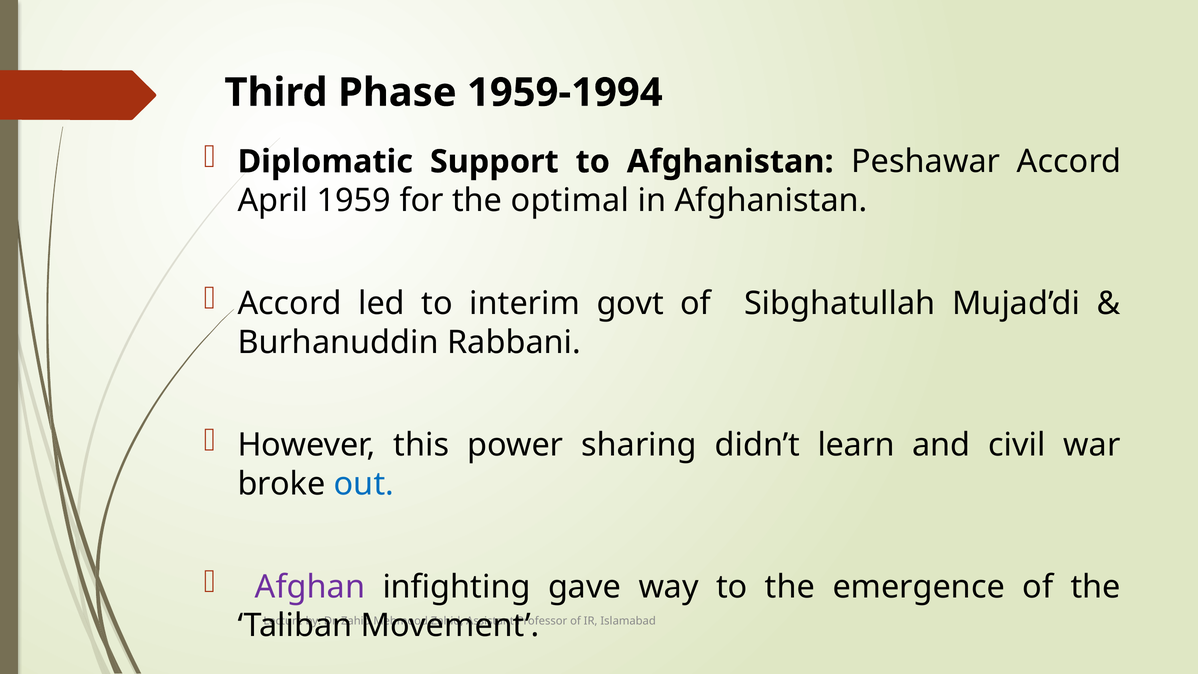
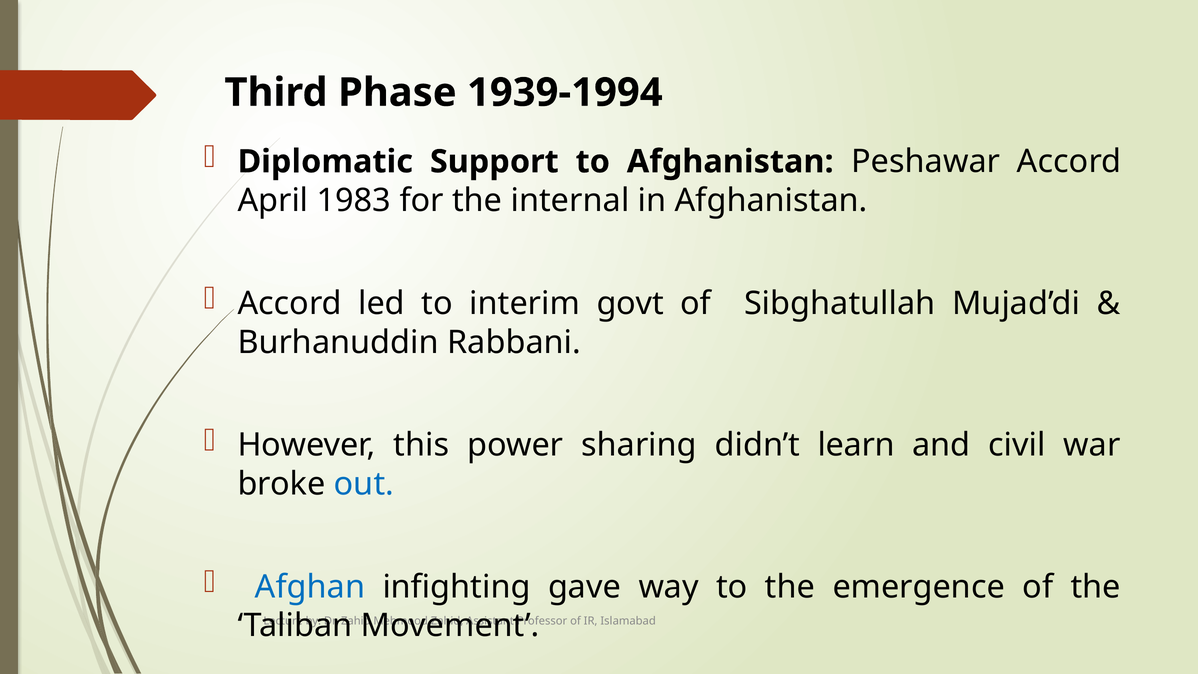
1959-1994: 1959-1994 -> 1939-1994 (565, 93)
1959: 1959 -> 1983 (354, 201)
optimal: optimal -> internal (570, 201)
Afghan colour: purple -> blue (310, 587)
